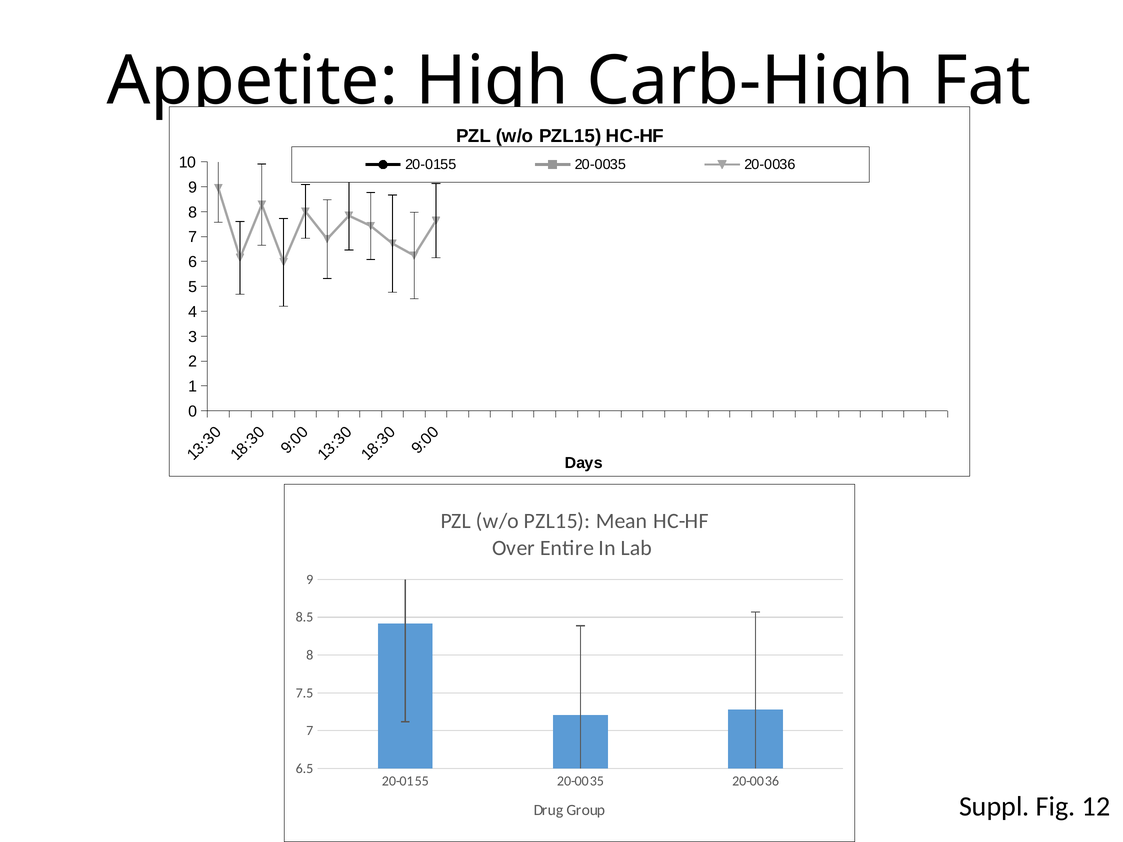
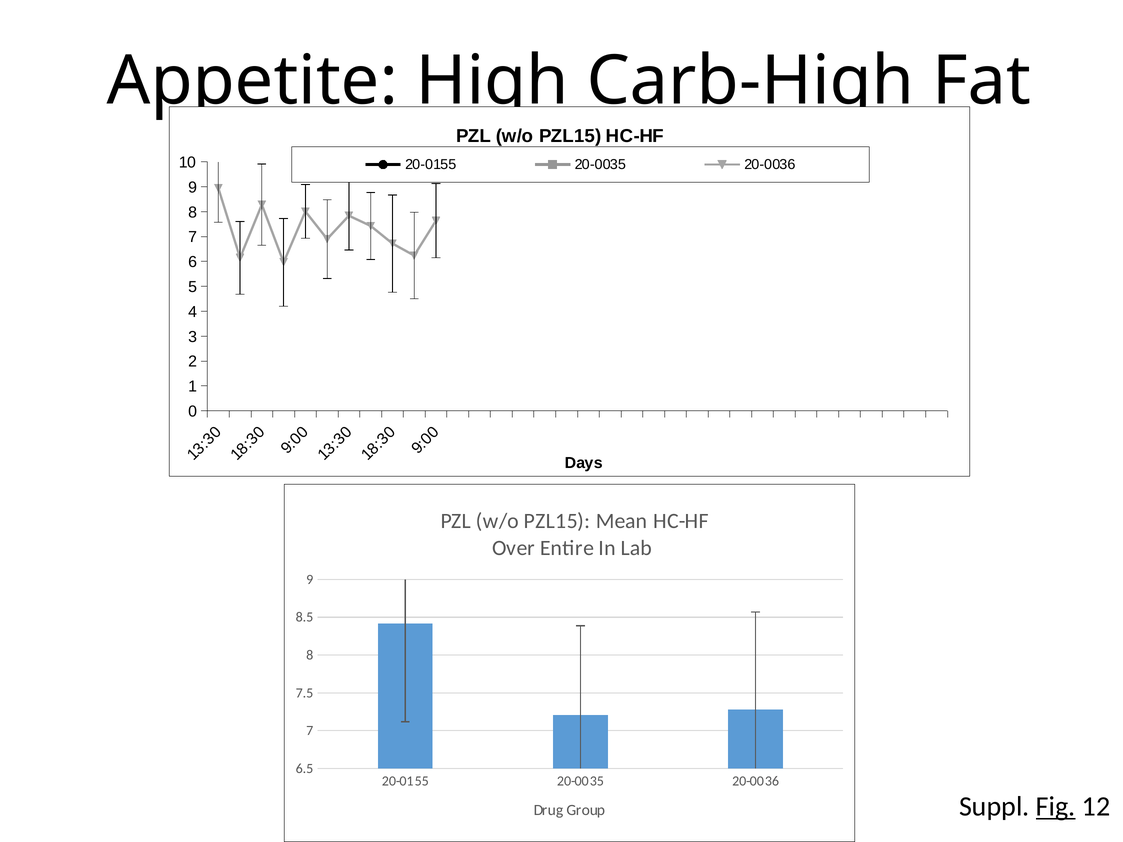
Fig underline: none -> present (1056, 807)
